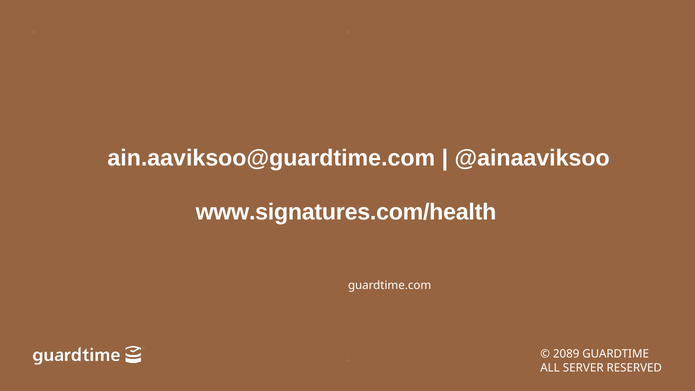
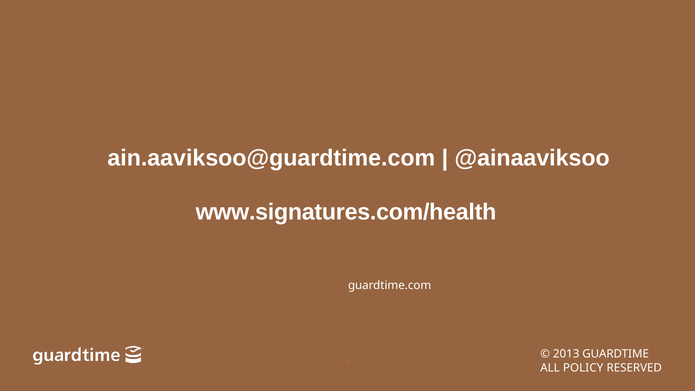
2089: 2089 -> 2013 (566, 354)
SERVER: SERVER -> POLICY (583, 368)
